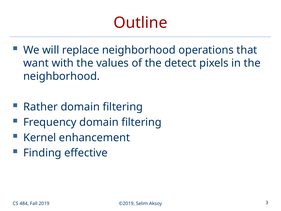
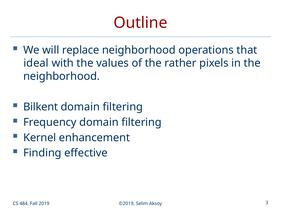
want: want -> ideal (36, 63)
detect: detect -> rather (180, 63)
Rather: Rather -> Bilkent (41, 107)
